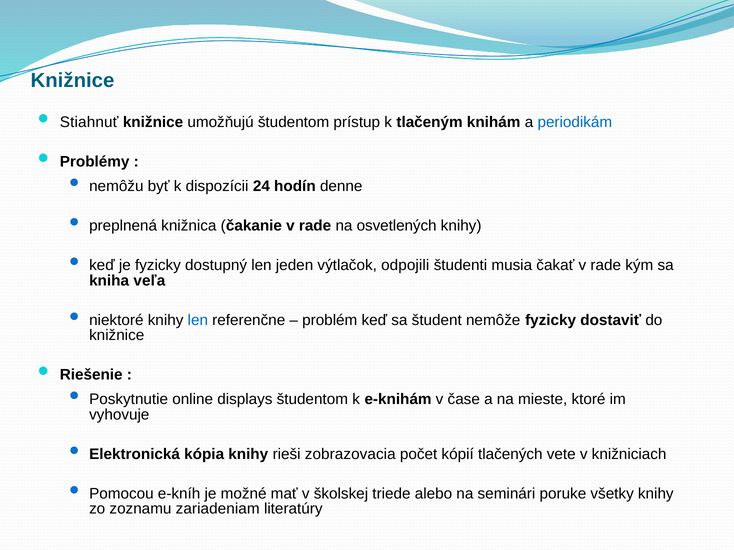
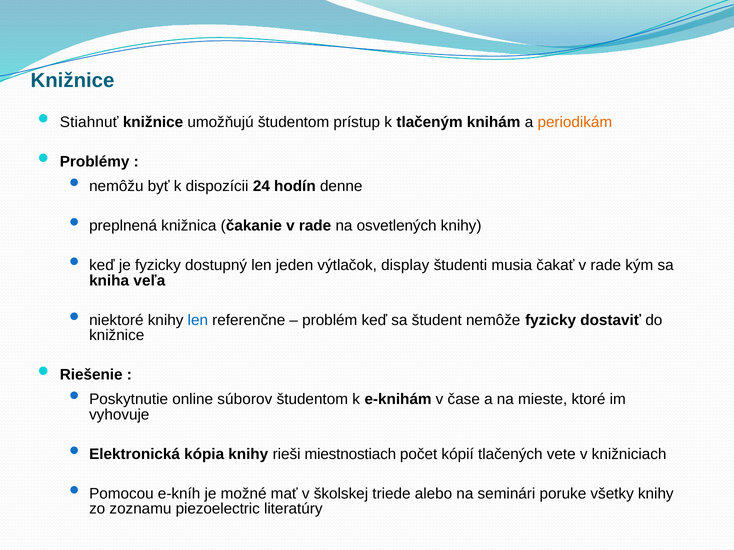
periodikám colour: blue -> orange (575, 122)
odpojili: odpojili -> display (405, 266)
displays: displays -> súborov (245, 400)
zobrazovacia: zobrazovacia -> miestnostiach (350, 455)
zariadeniam: zariadeniam -> piezoelectric (218, 509)
